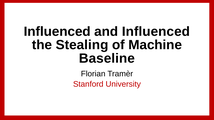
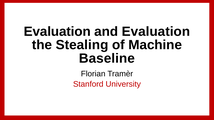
Influenced: Influenced -> Evaluation (57, 32)
and Influenced: Influenced -> Evaluation (156, 32)
